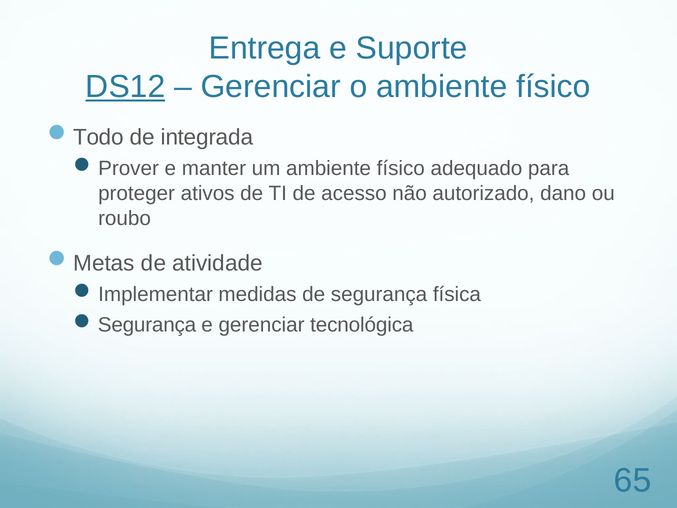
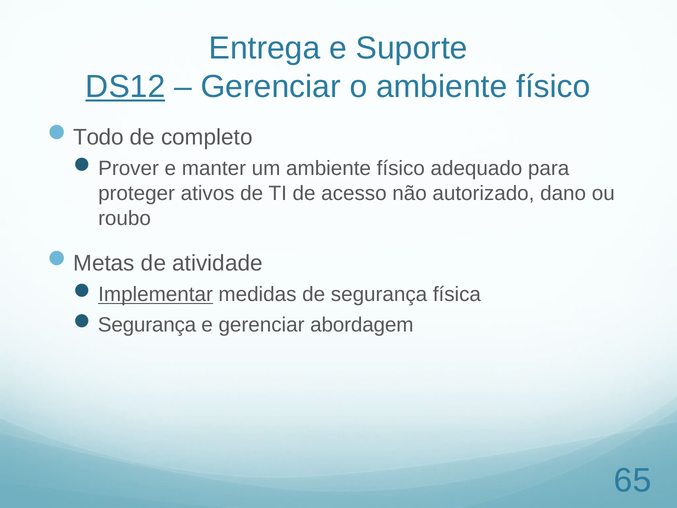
integrada: integrada -> completo (207, 137)
Implementar underline: none -> present (156, 294)
tecnológica: tecnológica -> abordagem (362, 325)
